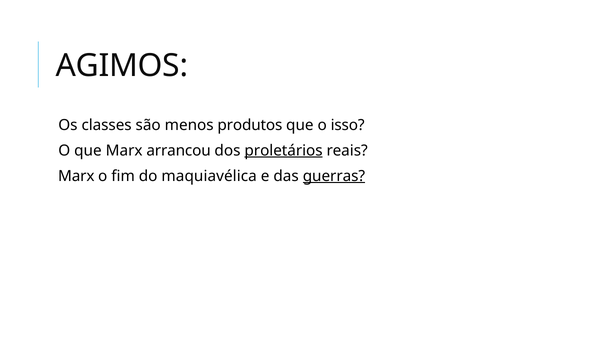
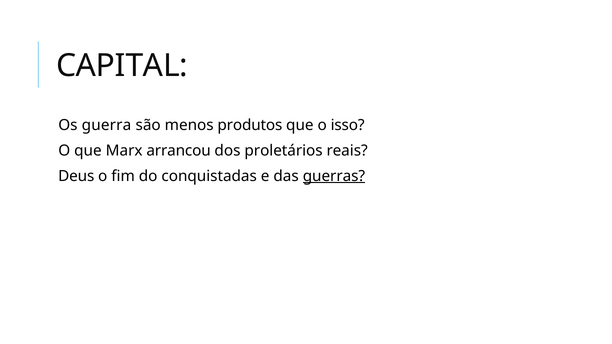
AGIMOS: AGIMOS -> CAPITAL (122, 66)
classes: classes -> guerra (106, 125)
proletários underline: present -> none (284, 151)
Marx: Marx -> Deus (76, 176)
maquiavélica: maquiavélica -> conquistadas (209, 176)
